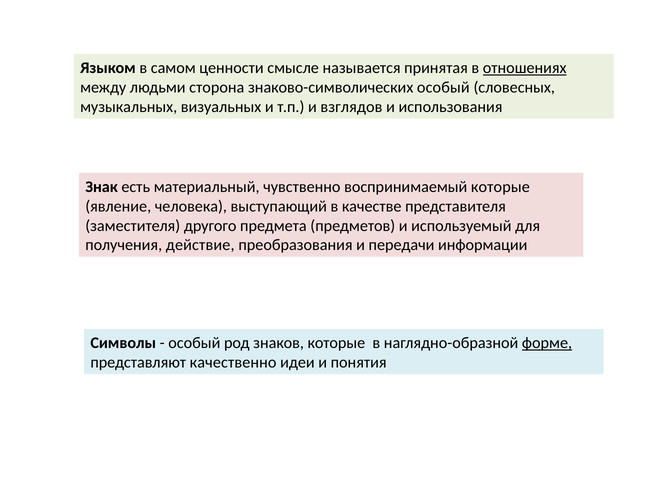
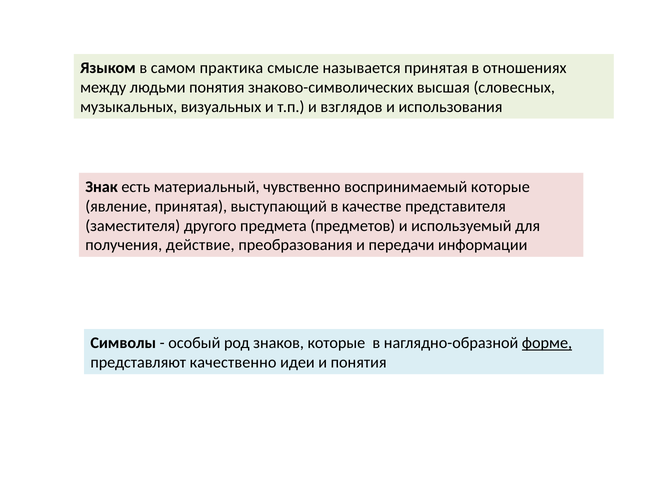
ценности: ценности -> практика (231, 68)
отношениях underline: present -> none (525, 68)
людьми сторона: сторона -> понятия (217, 88)
знаково-символических особый: особый -> высшая (443, 88)
явление человека: человека -> принятая (191, 206)
